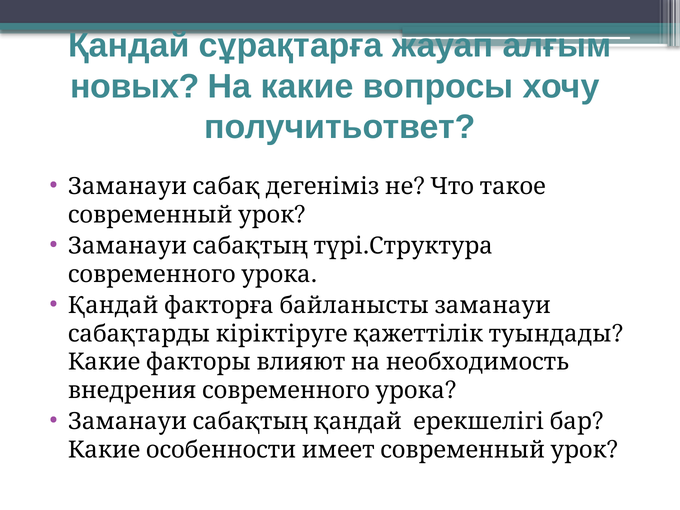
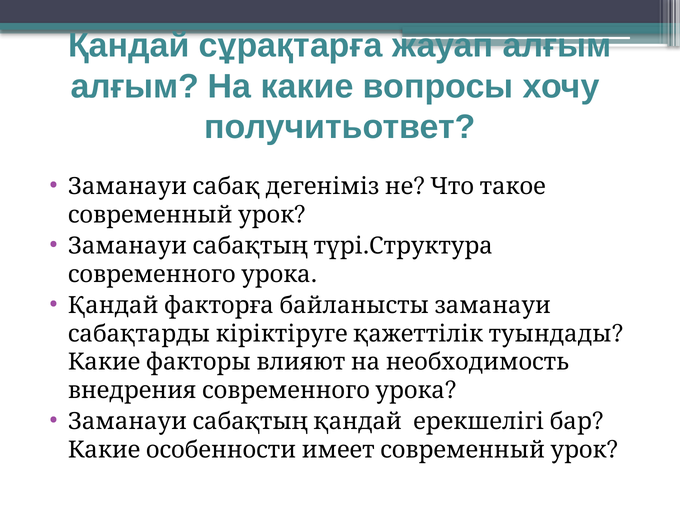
новых: новых -> алғым (135, 86)
